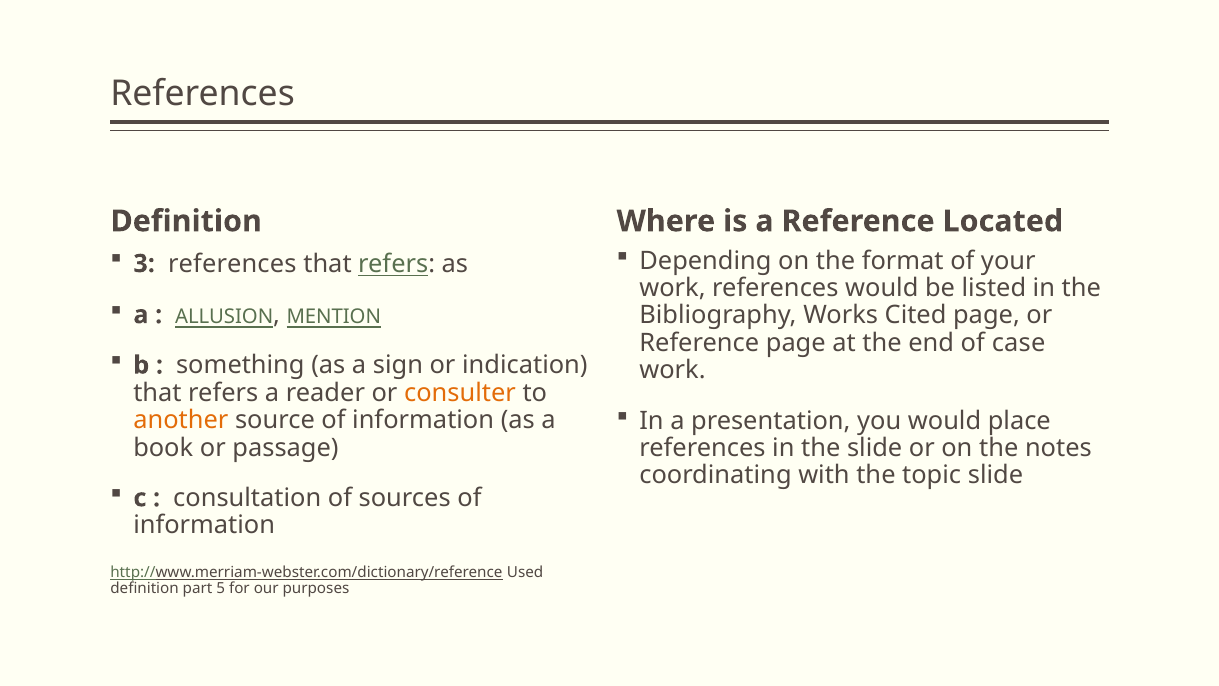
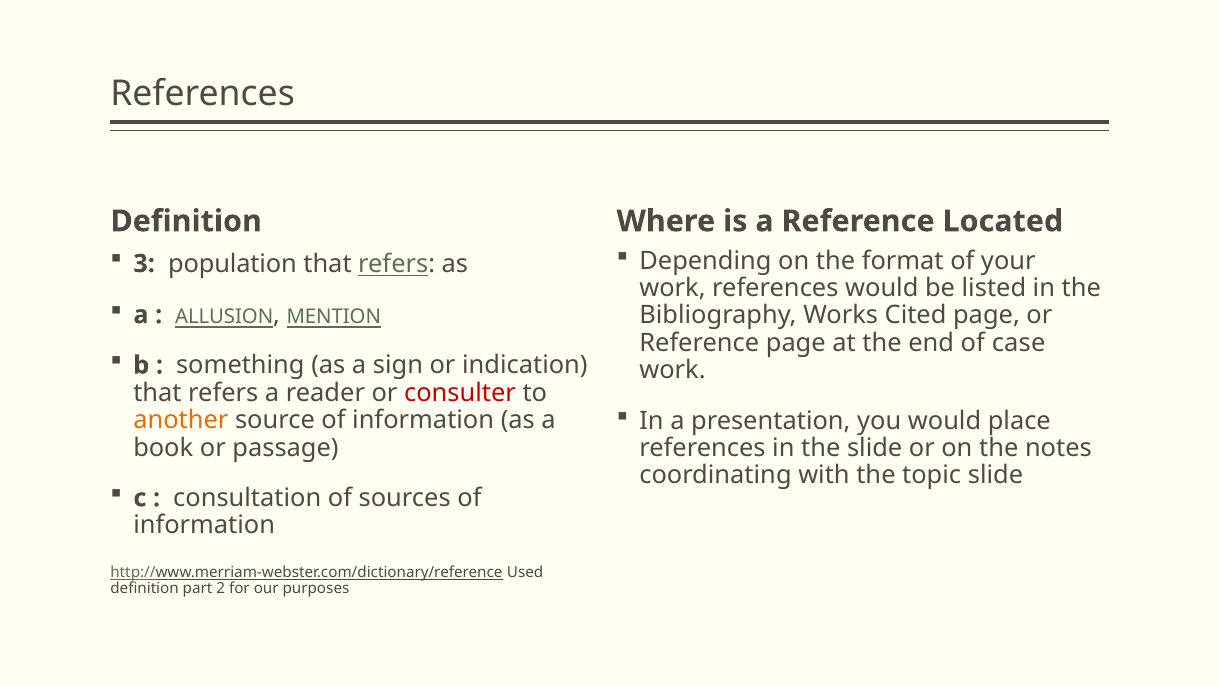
3 references: references -> population (232, 264)
consulter colour: orange -> red (460, 392)
5: 5 -> 2 (221, 589)
